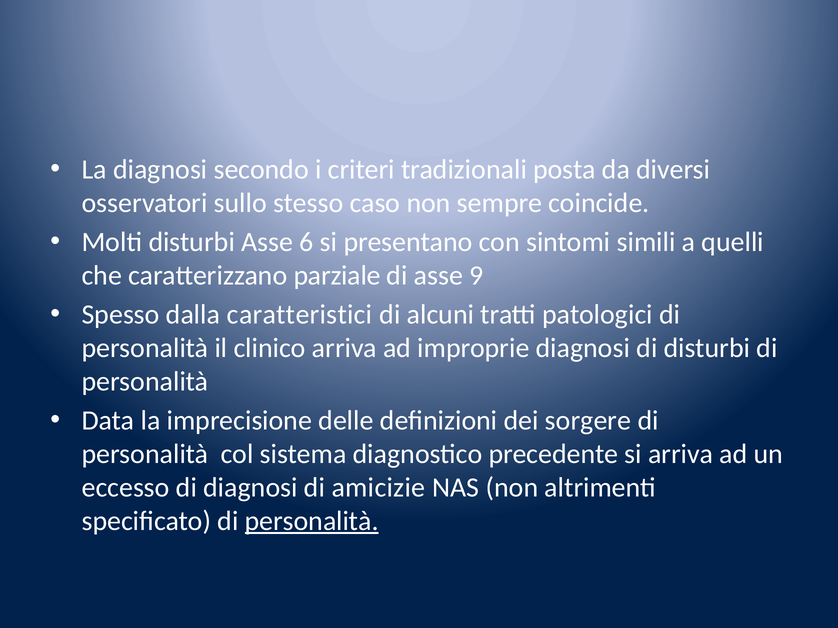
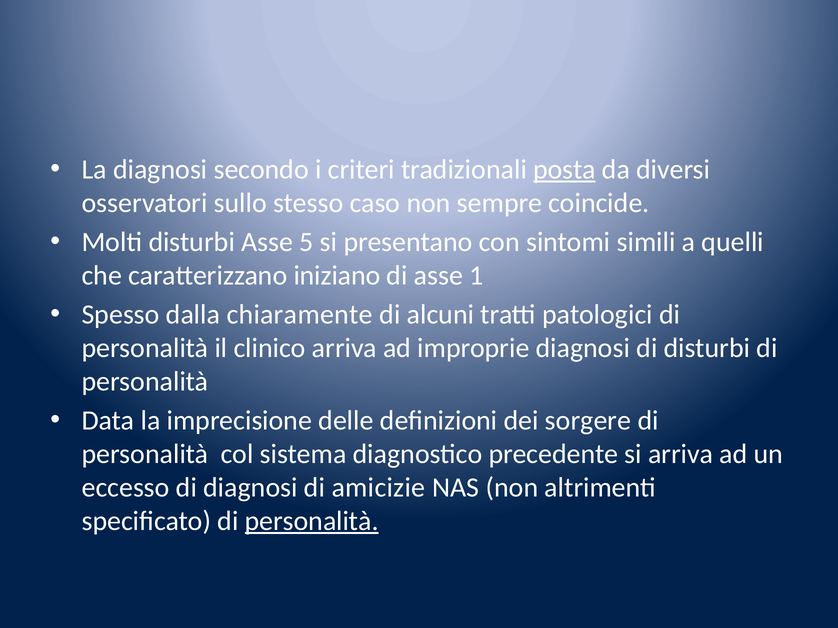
posta underline: none -> present (565, 170)
6: 6 -> 5 (306, 242)
parziale: parziale -> iniziano (337, 276)
9: 9 -> 1 (476, 276)
caratteristici: caratteristici -> chiaramente (300, 315)
